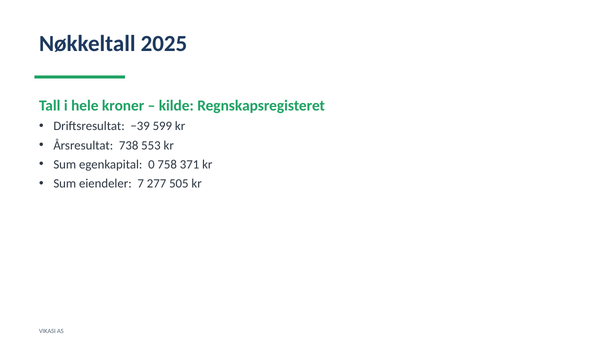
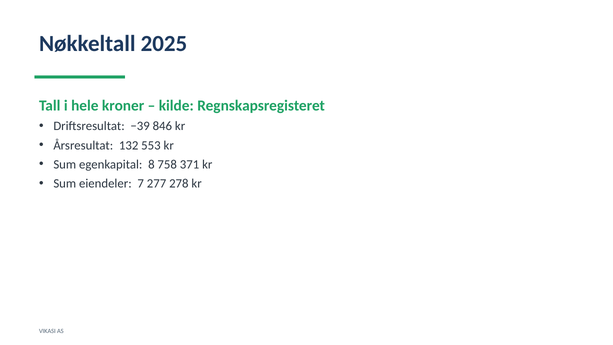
599: 599 -> 846 (162, 126)
738: 738 -> 132 (129, 145)
0: 0 -> 8 (151, 164)
505: 505 -> 278 (179, 184)
